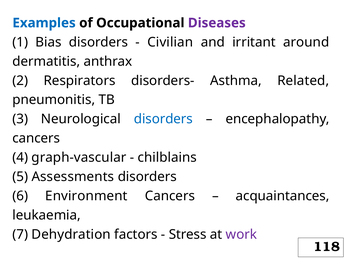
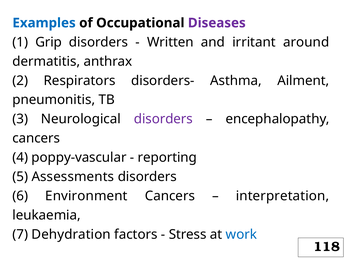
Bias: Bias -> Grip (49, 42)
Civilian: Civilian -> Written (170, 42)
Related: Related -> Ailment (303, 81)
disorders colour: blue -> purple (163, 119)
graph-vascular: graph-vascular -> poppy-vascular (79, 157)
chilblains: chilblains -> reporting (167, 157)
acquaintances: acquaintances -> interpretation (282, 196)
work colour: purple -> blue (241, 234)
